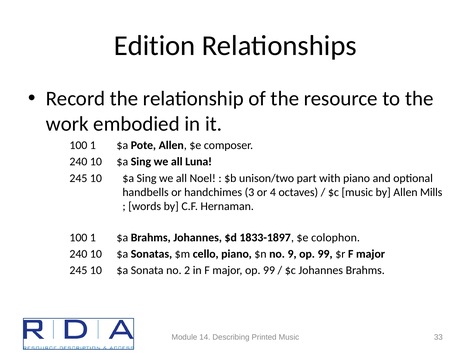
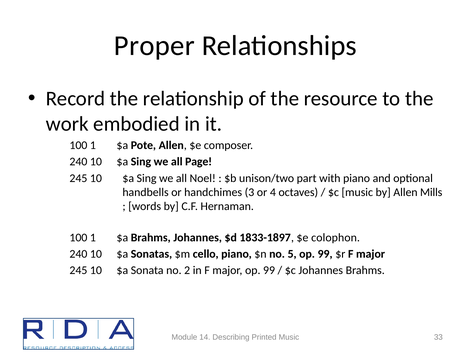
Edition: Edition -> Proper (154, 46)
Luna: Luna -> Page (199, 162)
9: 9 -> 5 (292, 254)
